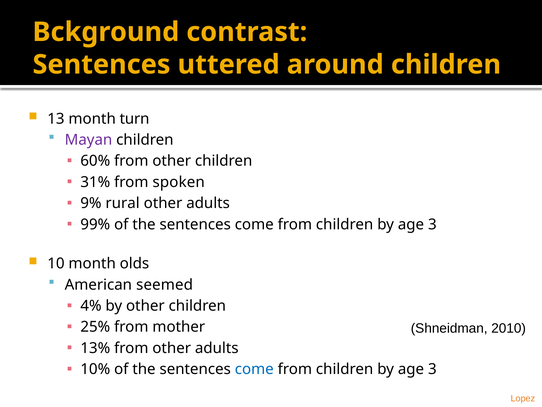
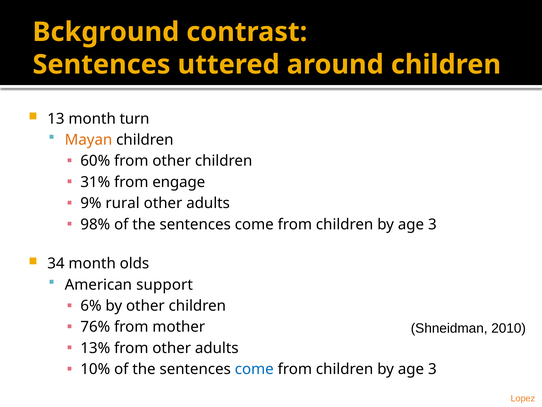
Mayan colour: purple -> orange (88, 140)
spoken: spoken -> engage (179, 182)
99%: 99% -> 98% (95, 224)
10: 10 -> 34 (56, 263)
seemed: seemed -> support (165, 284)
4%: 4% -> 6% (91, 306)
25%: 25% -> 76% (95, 327)
